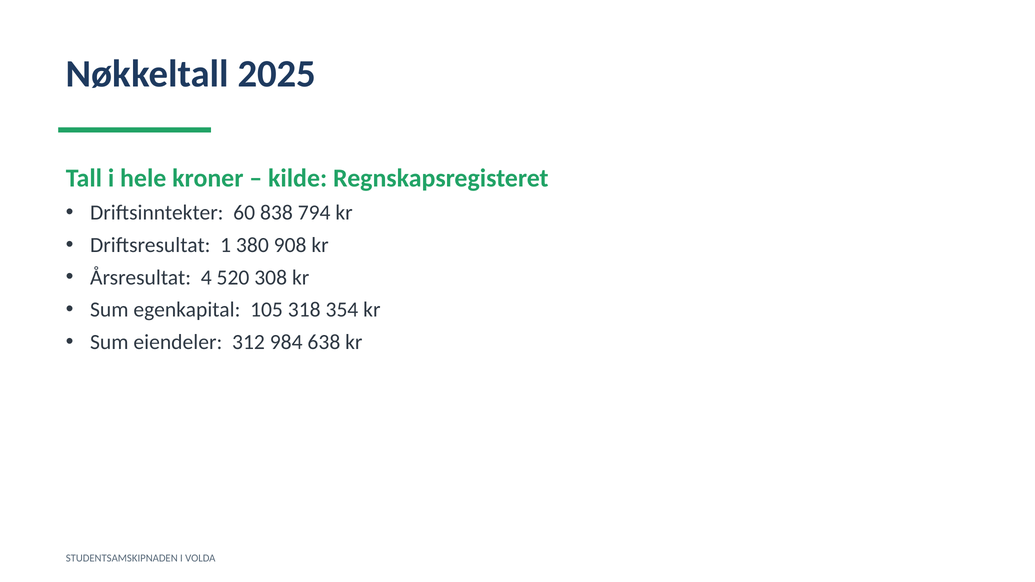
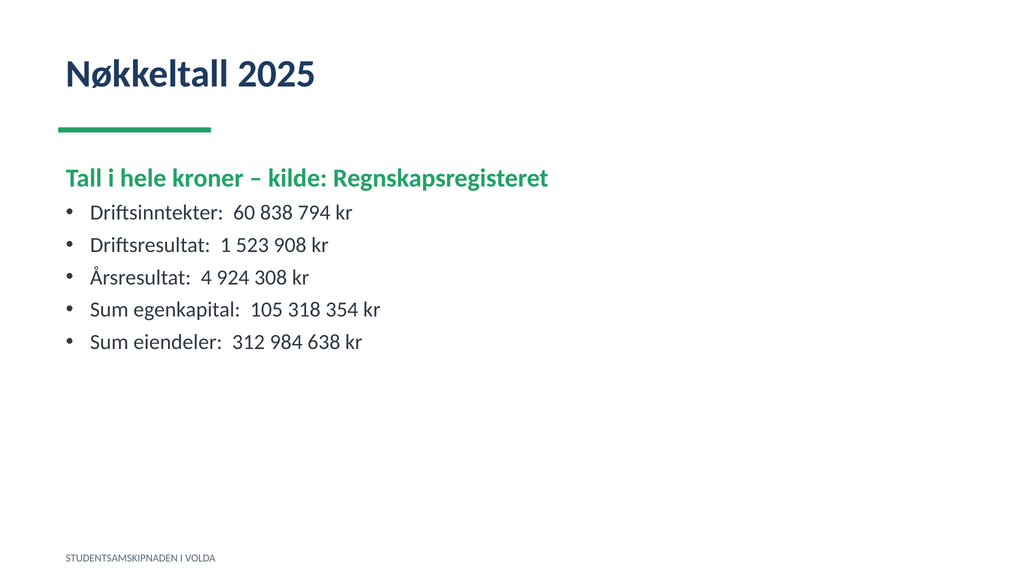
380: 380 -> 523 (252, 245)
520: 520 -> 924 (233, 278)
